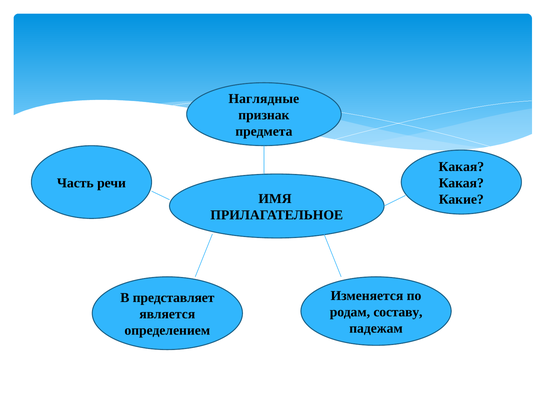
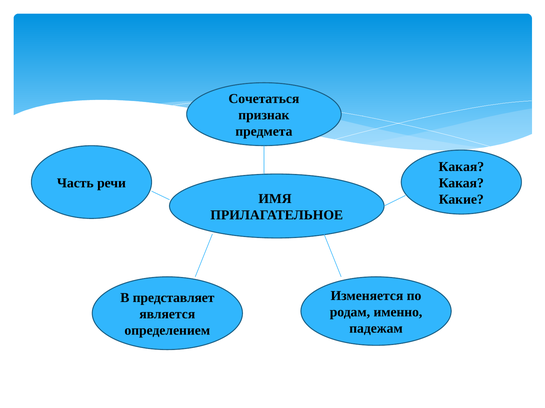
Наглядные: Наглядные -> Сочетаться (264, 99)
составу: составу -> именно (398, 313)
